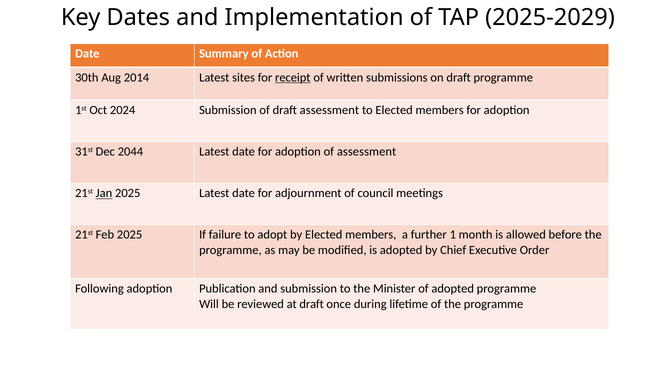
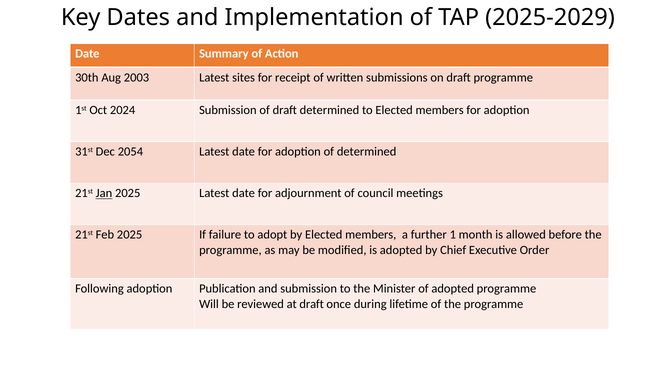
2014: 2014 -> 2003 (137, 78)
receipt underline: present -> none (293, 78)
draft assessment: assessment -> determined (329, 110)
2044: 2044 -> 2054 (130, 152)
of assessment: assessment -> determined (367, 152)
